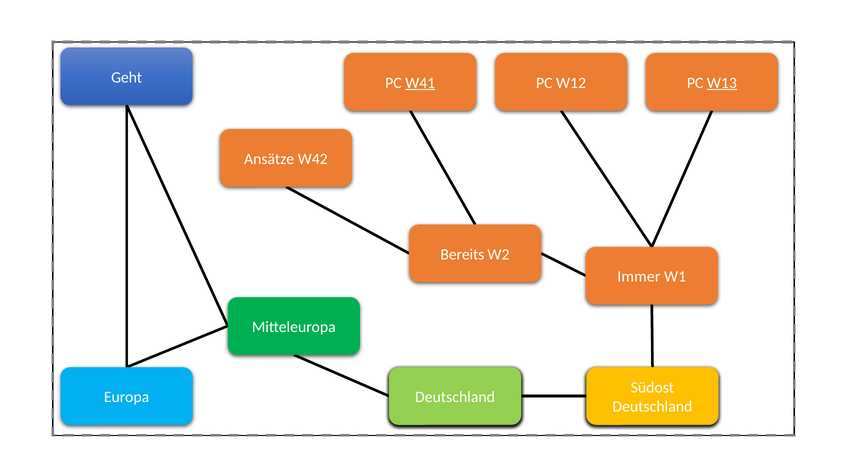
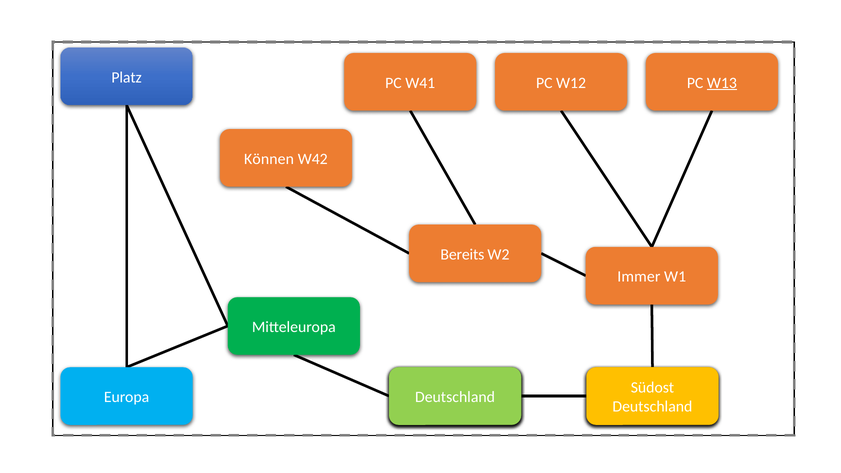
Geht: Geht -> Platz (127, 77)
W41 underline: present -> none (420, 83)
Ansätze: Ansätze -> Können (269, 159)
